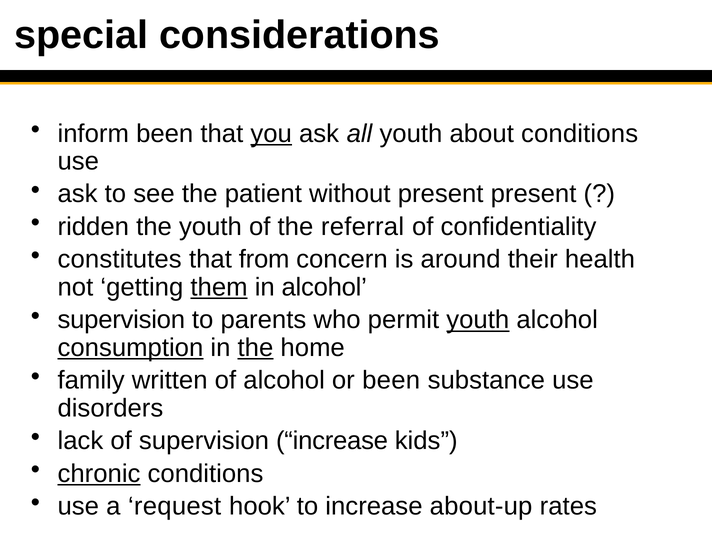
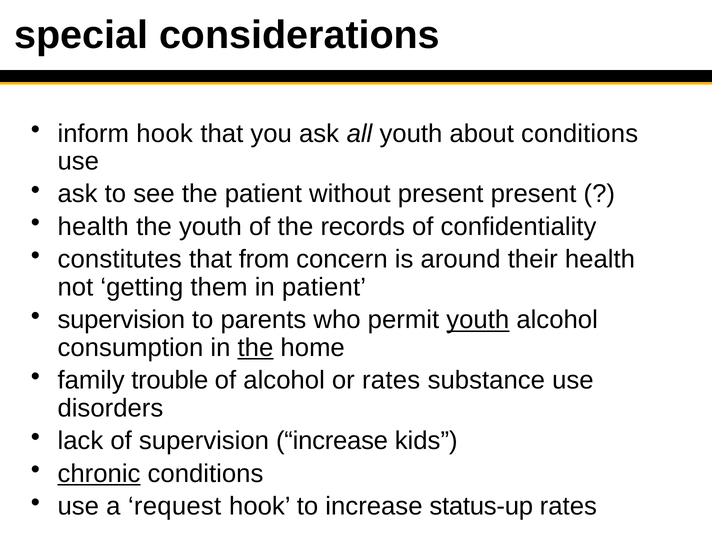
inform been: been -> hook (165, 134)
you underline: present -> none (271, 134)
ridden: ridden -> health (93, 227)
referral: referral -> records (363, 227)
them underline: present -> none (219, 287)
in alcohol: alcohol -> patient (324, 287)
consumption underline: present -> none (130, 348)
written: written -> trouble (170, 380)
or been: been -> rates (391, 380)
about-up: about-up -> status-up (481, 506)
